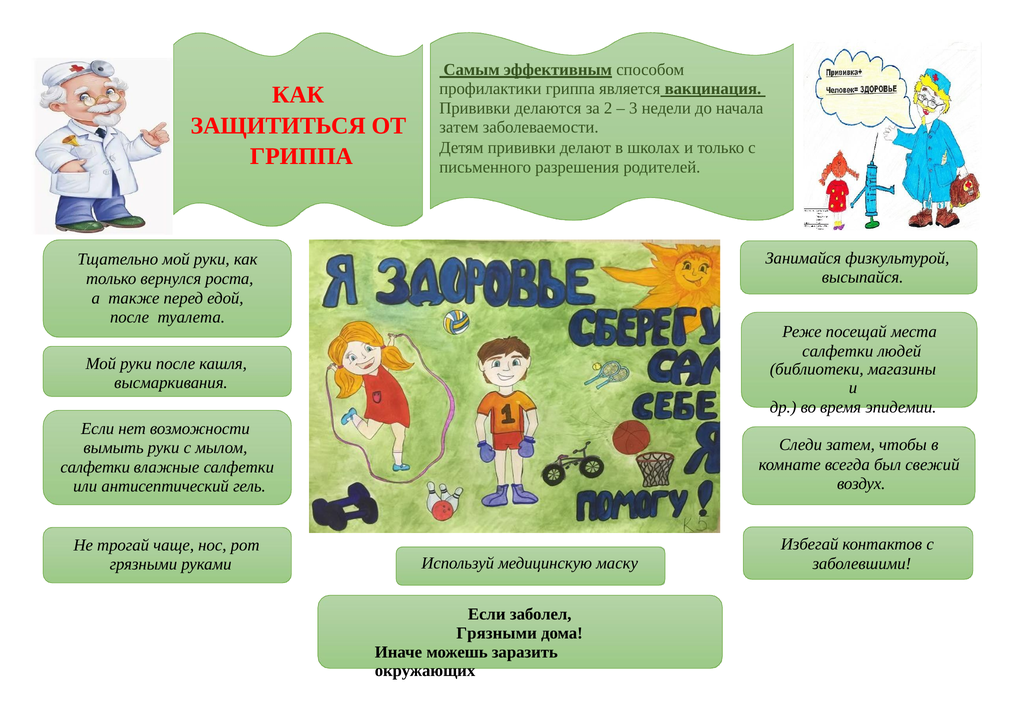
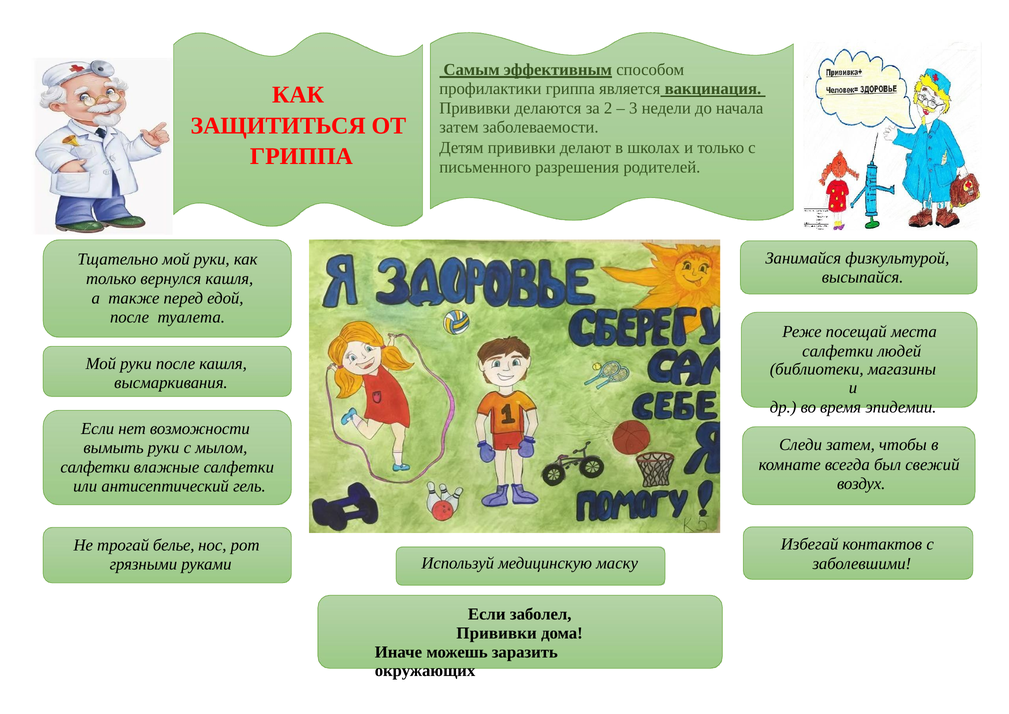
вернулся роста: роста -> кашля (229, 279)
чаще: чаще -> белье (174, 545)
Грязными: Грязными -> Прививки (497, 633)
